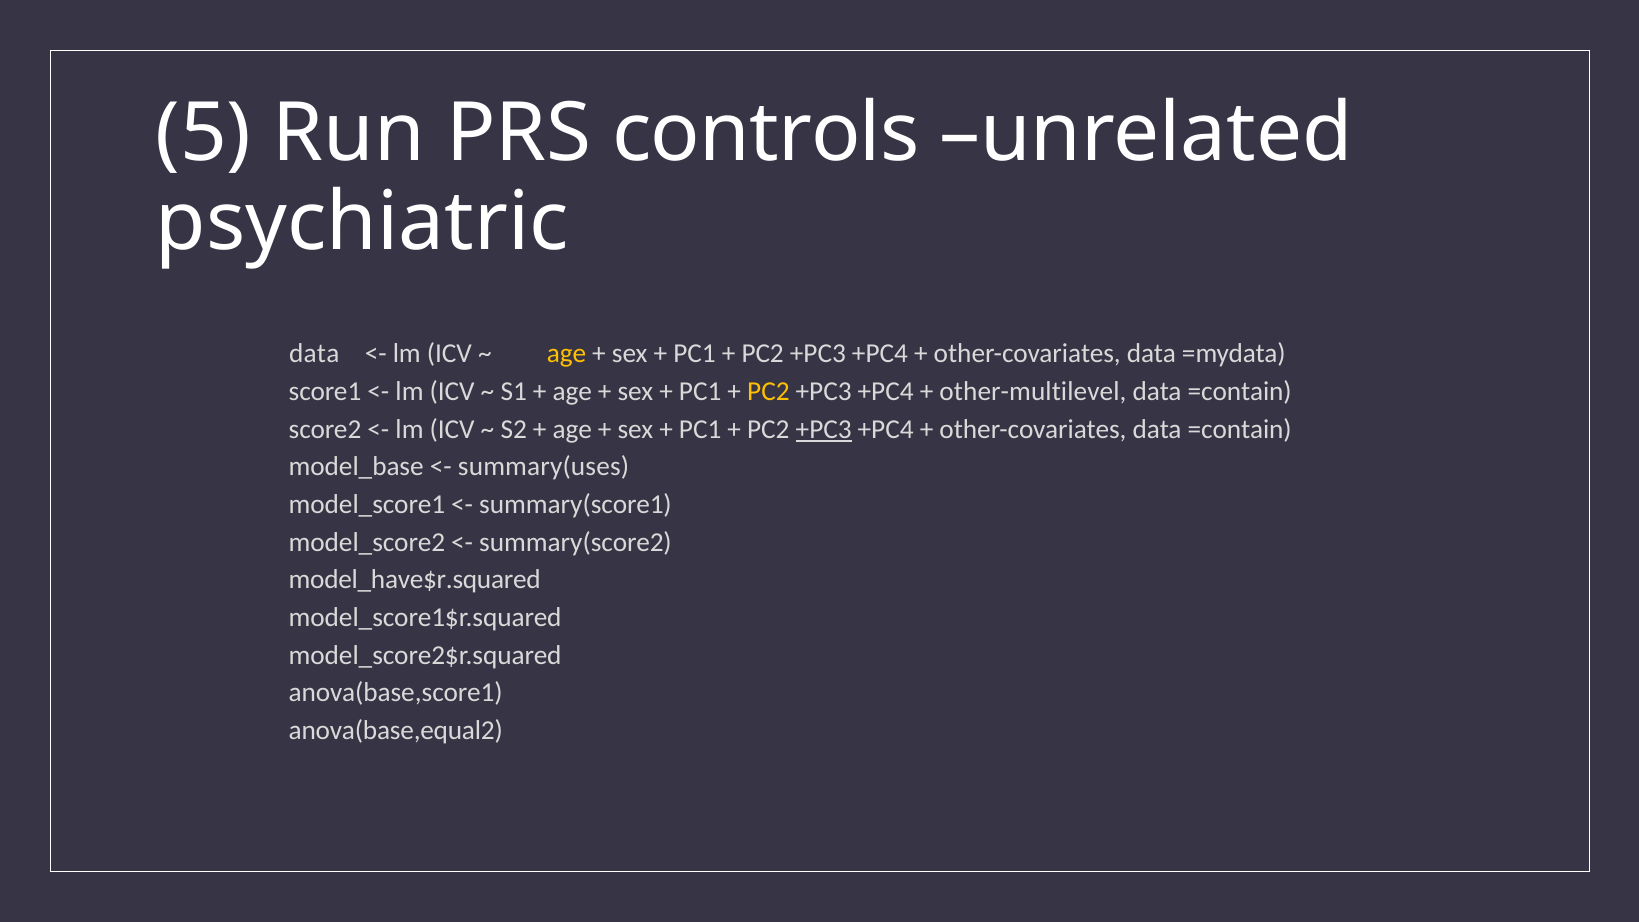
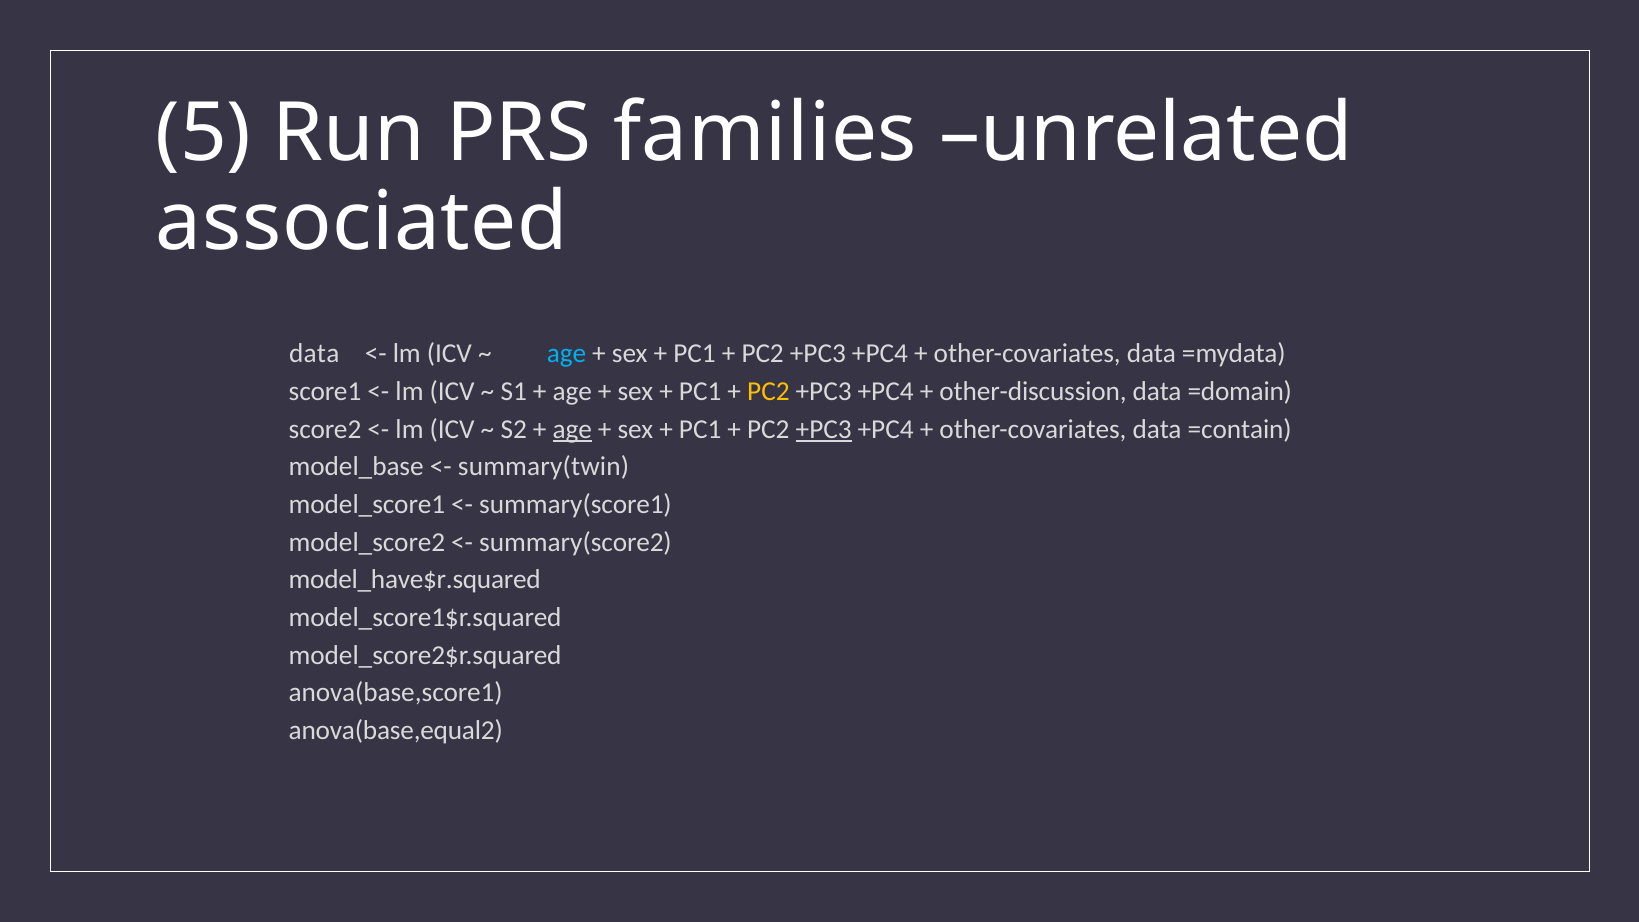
controls: controls -> families (765, 134)
psychiatric: psychiatric -> associated (362, 222)
age colour: yellow -> light blue (567, 354)
other-multilevel: other-multilevel -> other-discussion (1033, 392)
=contain: =contain -> =domain (1240, 392)
age underline: none -> present (572, 429)
summary(uses: summary(uses -> summary(twin (544, 467)
